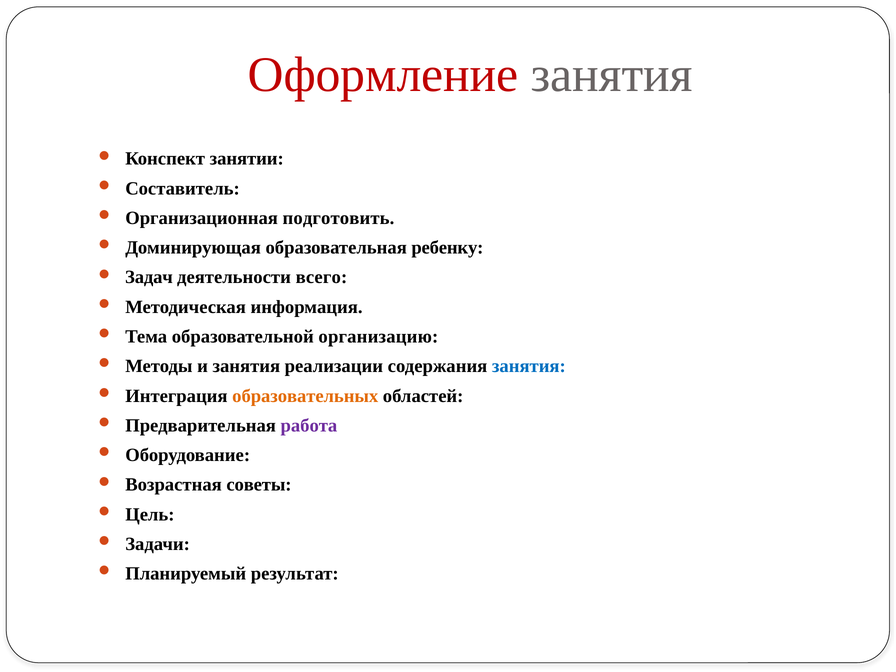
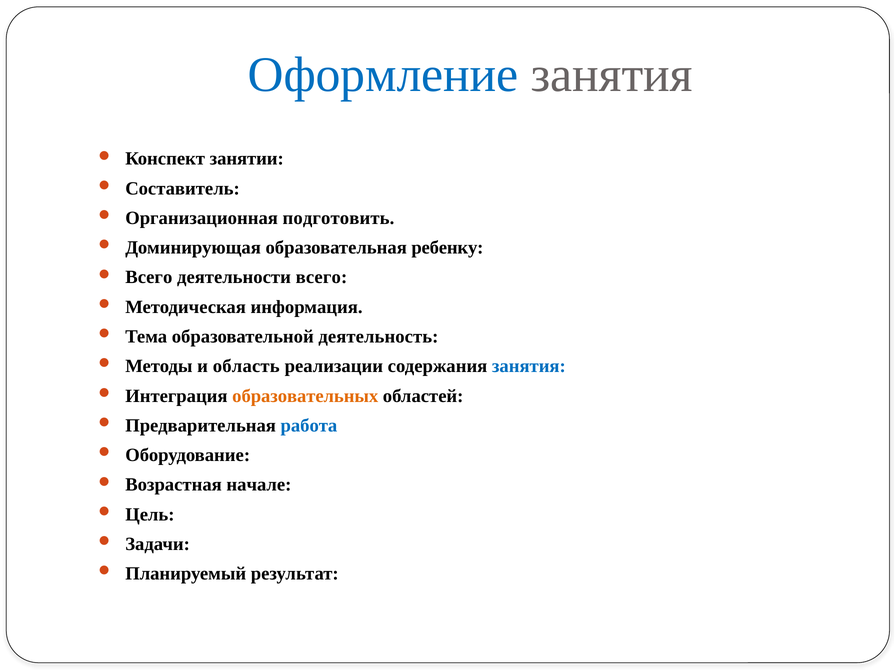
Оформление colour: red -> blue (383, 75)
Задач: Задач -> Всего (149, 277)
организацию: организацию -> деятельность (378, 337)
и занятия: занятия -> область (246, 366)
работа colour: purple -> blue (309, 425)
советы: советы -> начале (259, 485)
